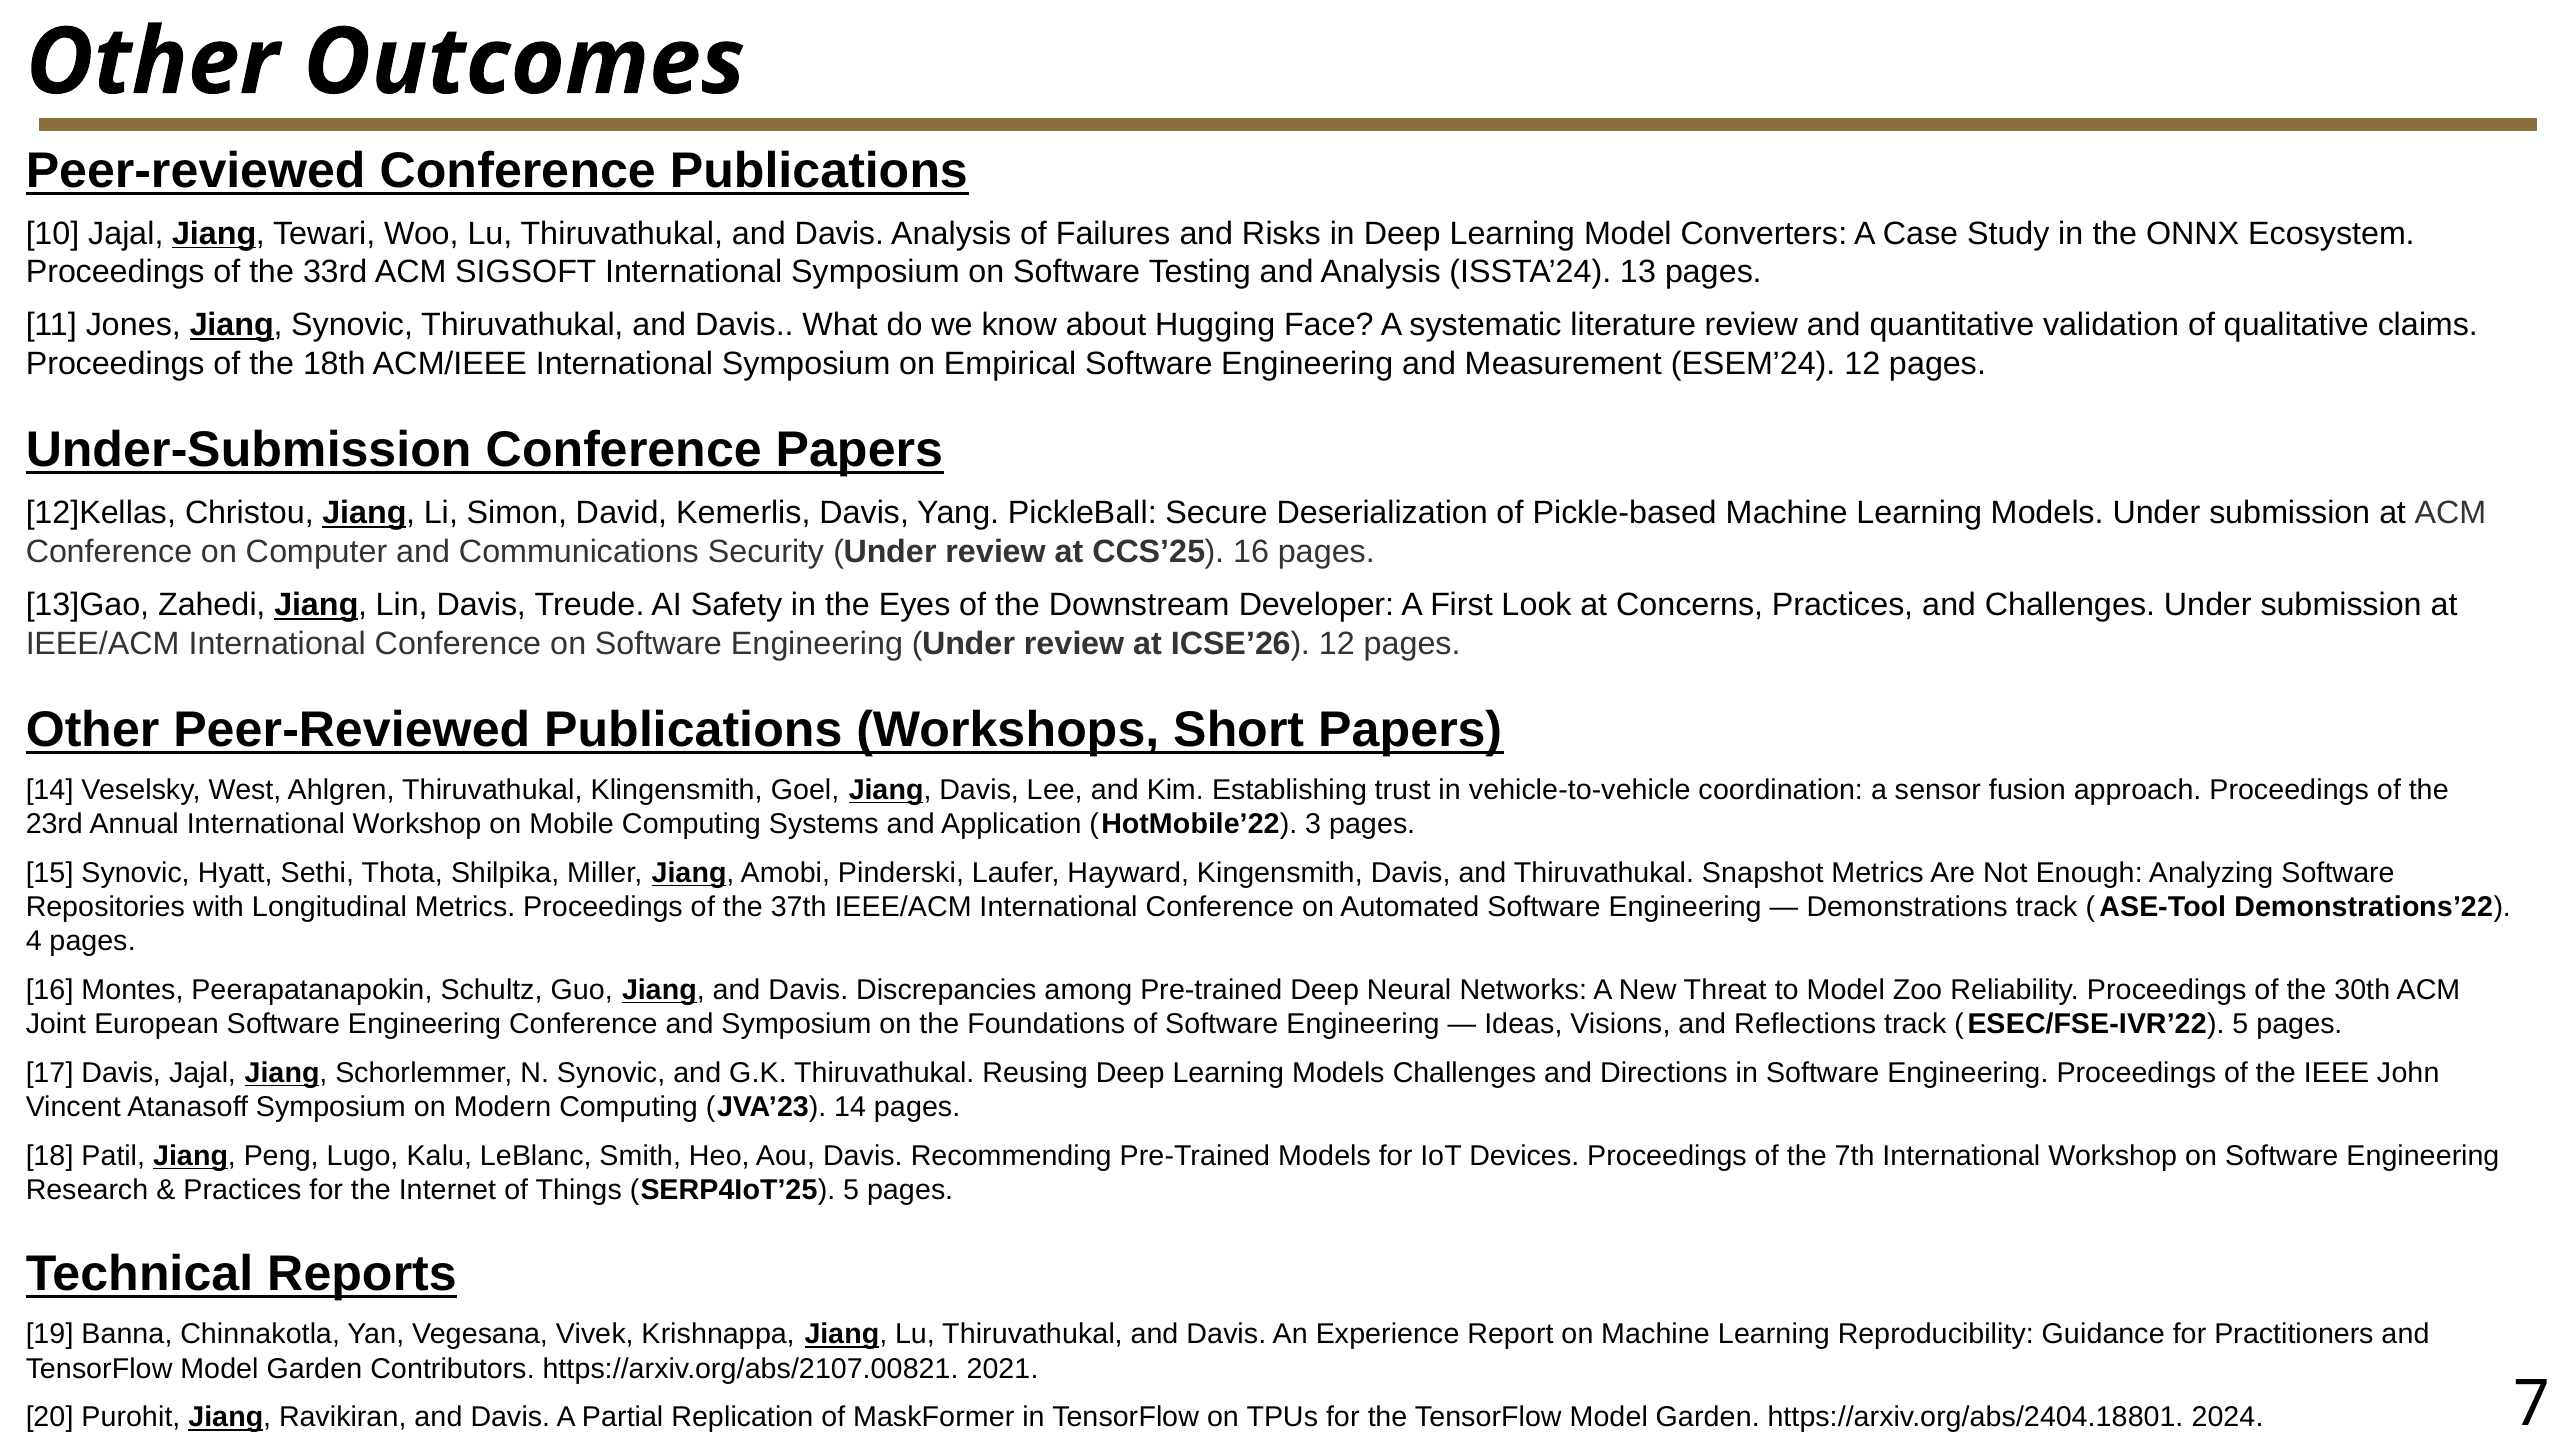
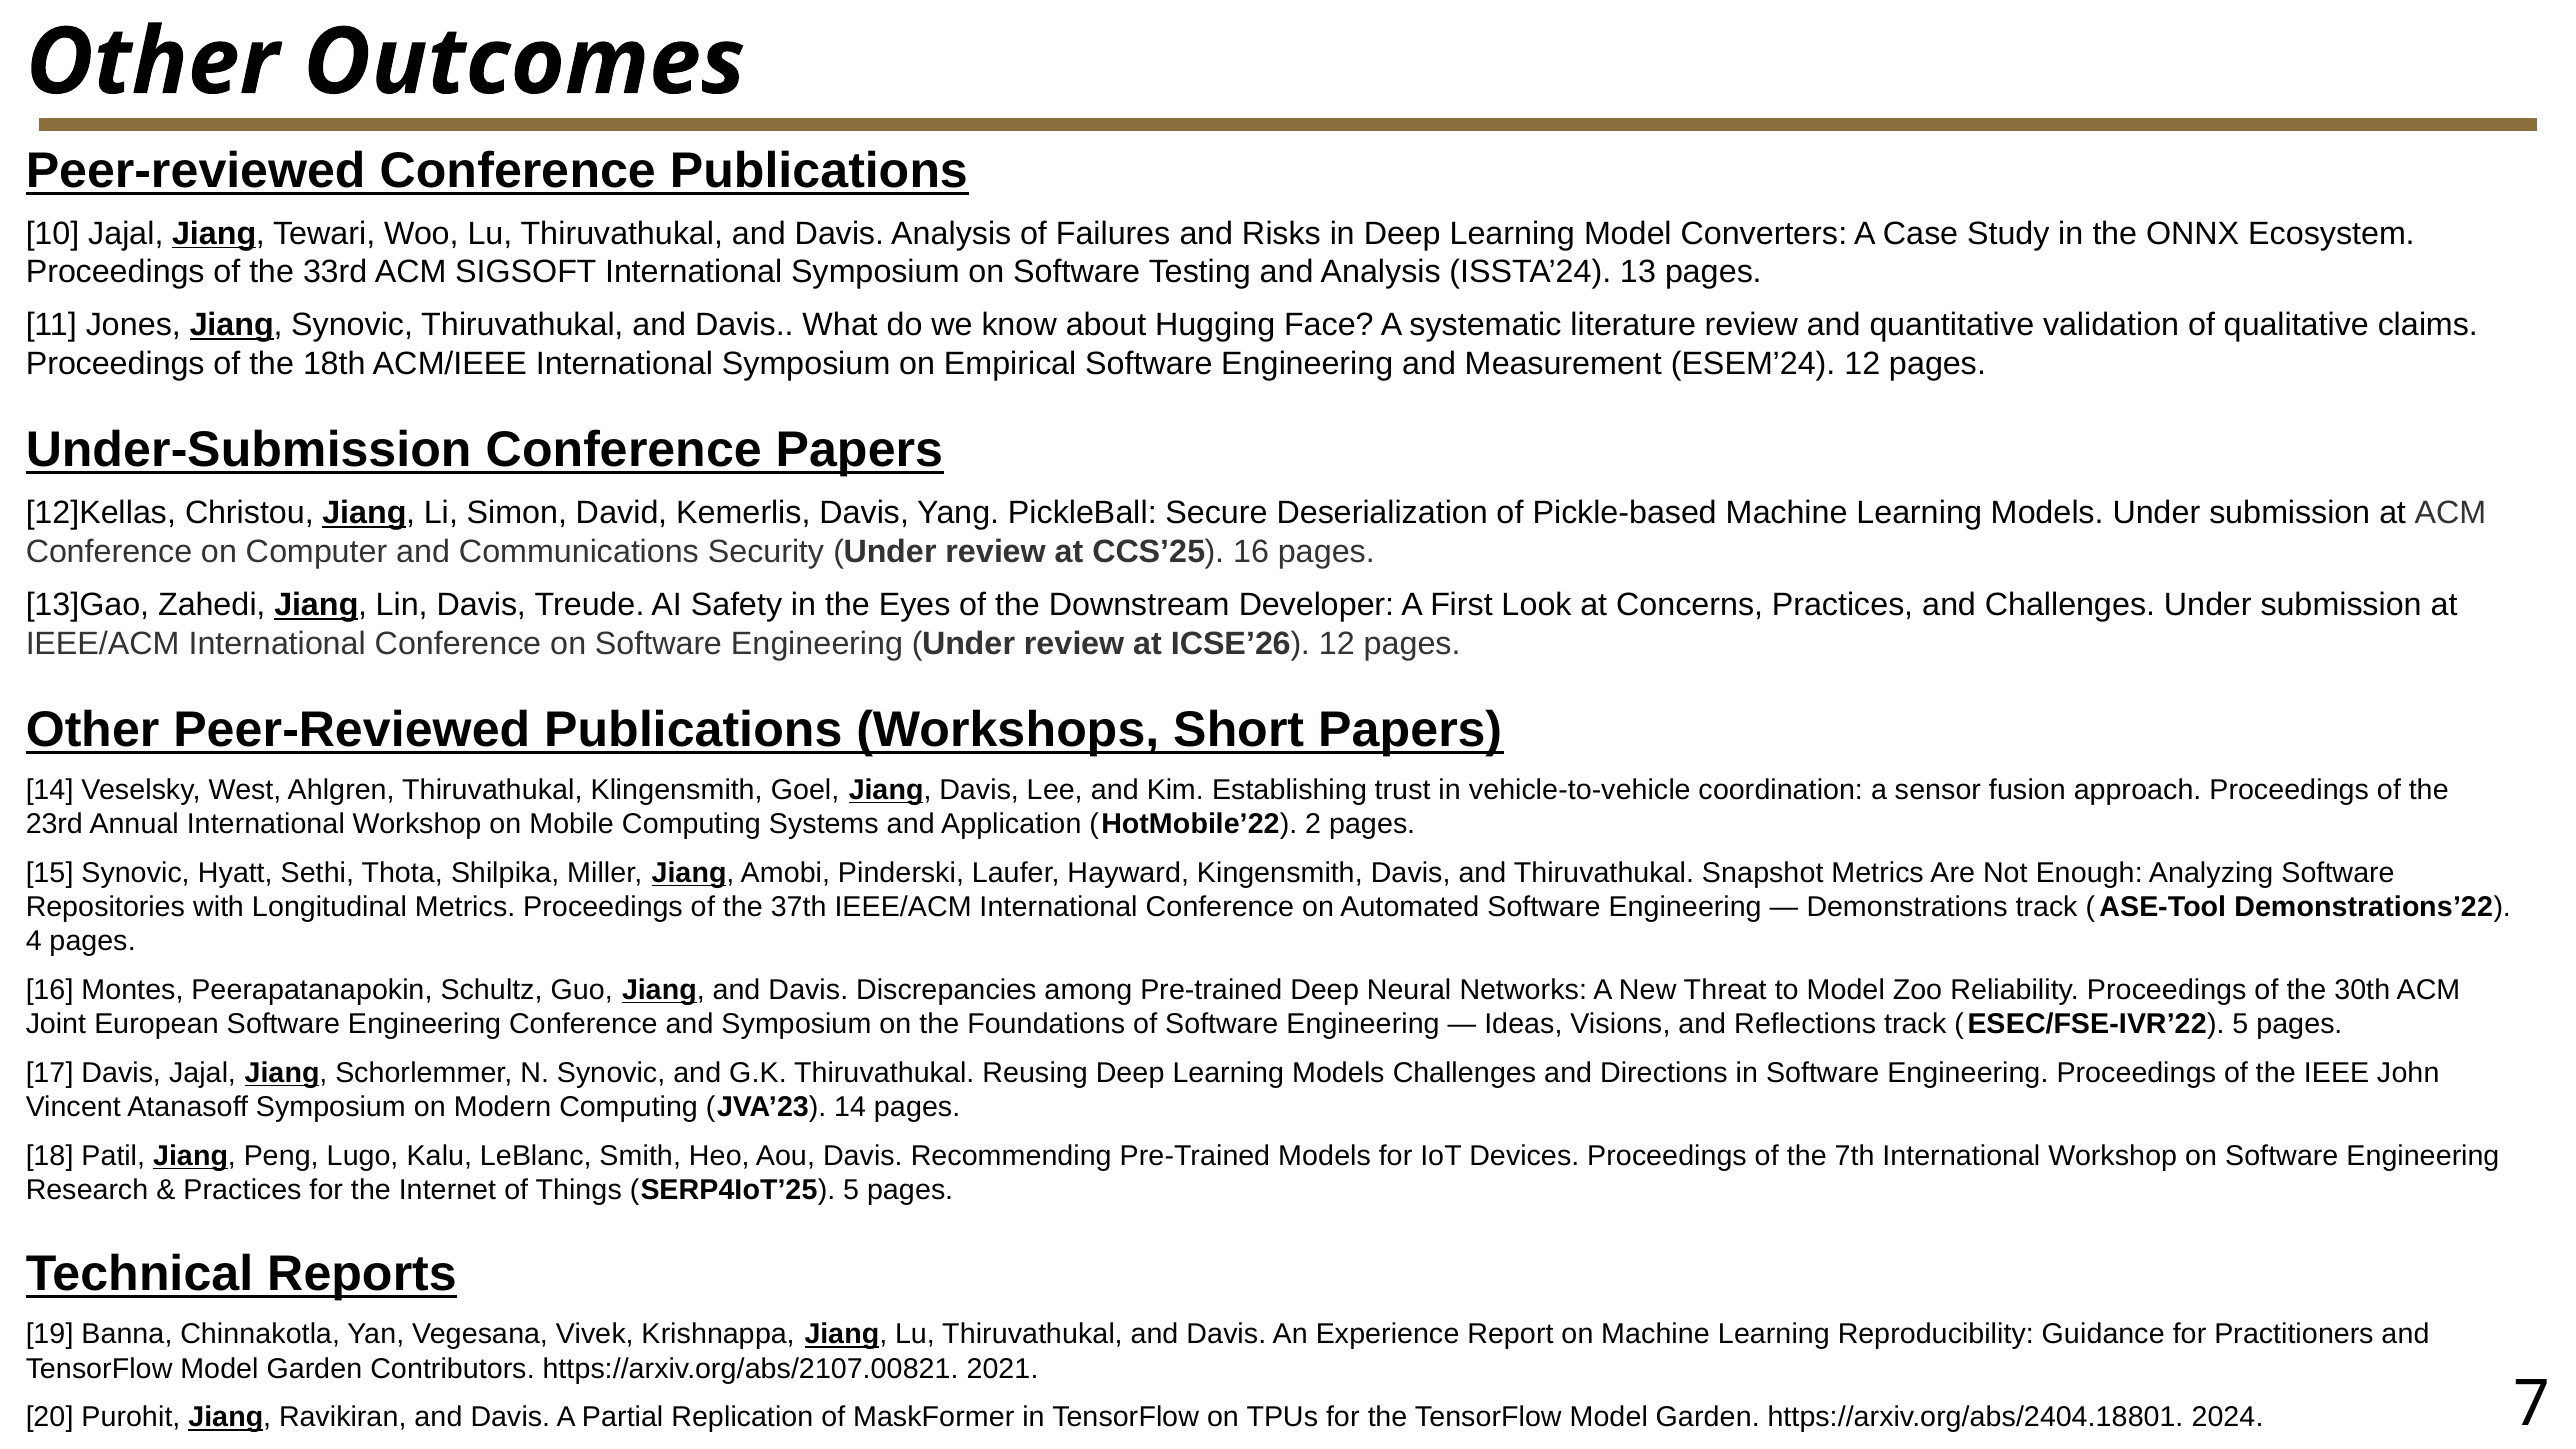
3: 3 -> 2 (1313, 824)
